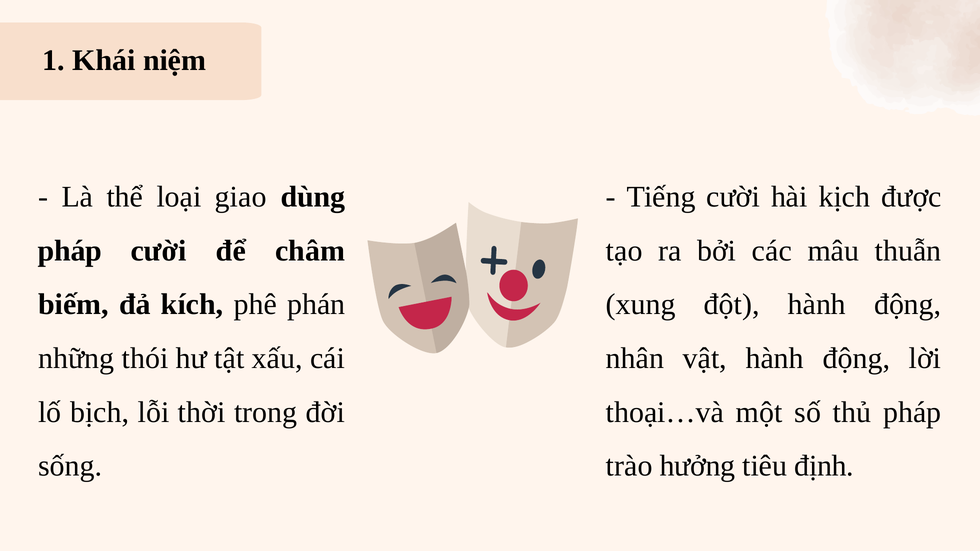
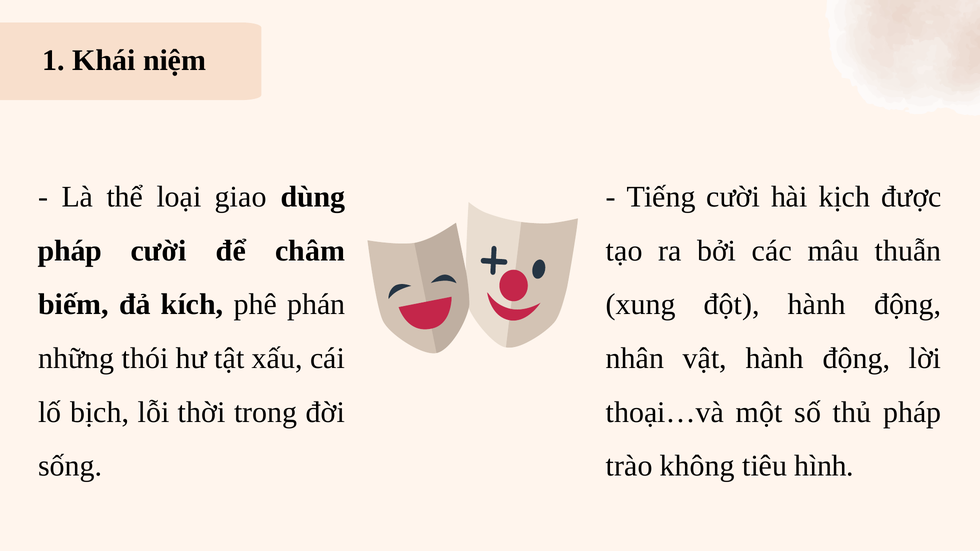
hưởng: hưởng -> không (697, 466)
định: định -> hình (824, 466)
